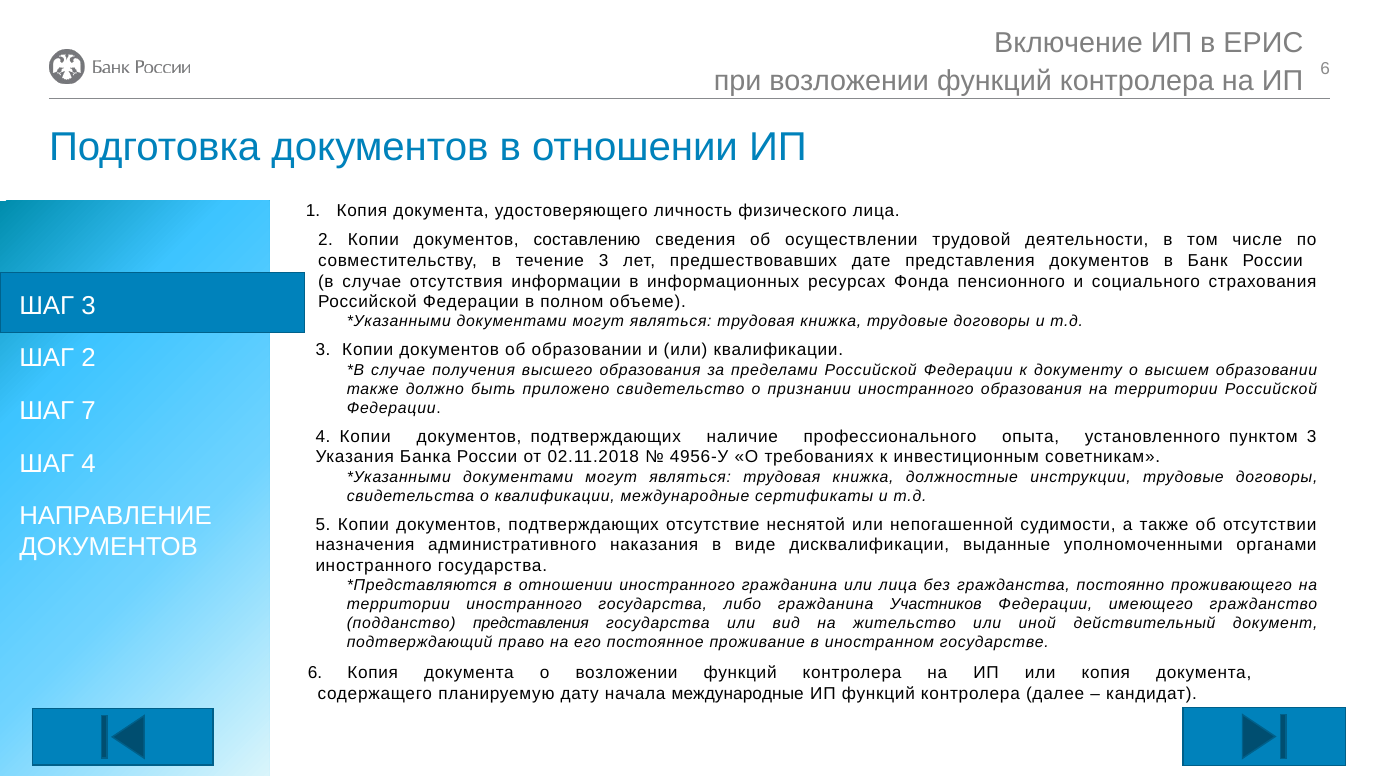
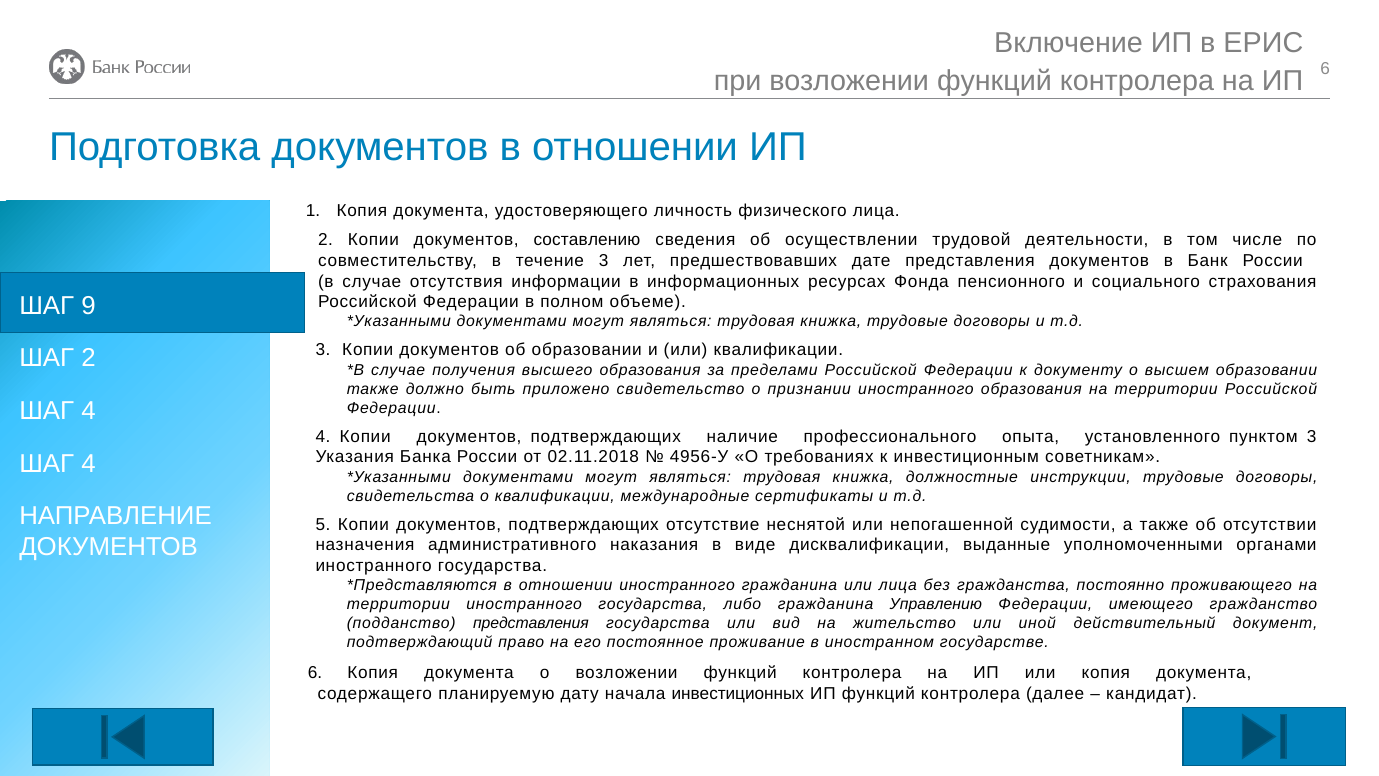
ШАГ 3: 3 -> 9 (88, 306)
7: 7 -> 4 (88, 411)
Участников: Участников -> Управлению (936, 604)
начала международные: международные -> инвестиционных (738, 693)
